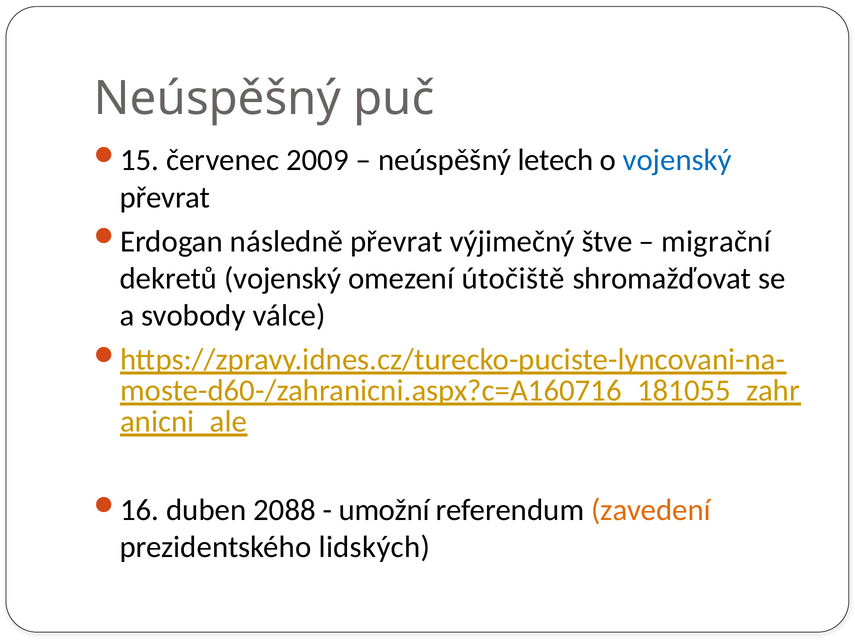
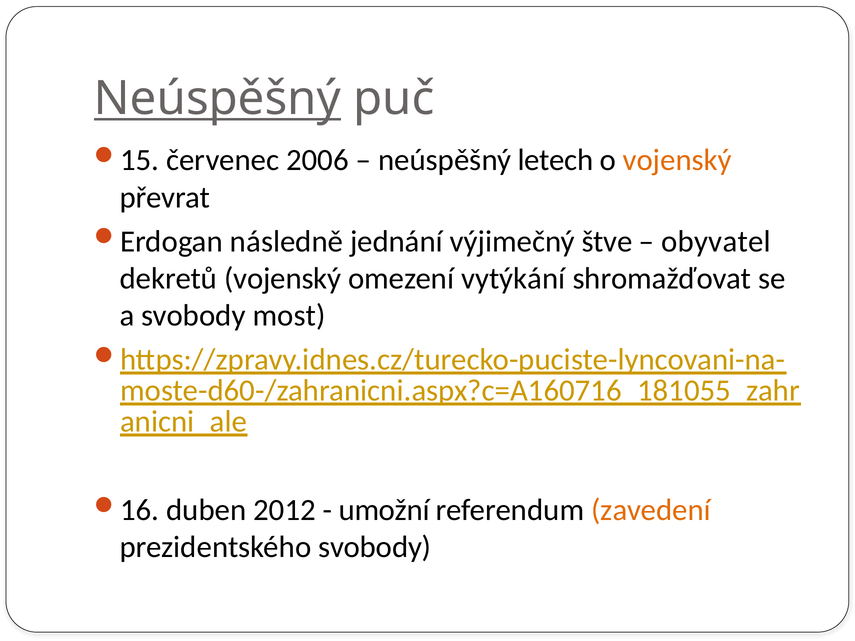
Neúspěšný underline: none -> present (217, 99)
2009: 2009 -> 2006 (317, 160)
vojenský colour: blue -> orange (677, 160)
následně převrat: převrat -> jednání (396, 241)
migrační: migrační -> obyvatel (716, 241)
útočiště: útočiště -> vytýkání (513, 279)
válce: válce -> most (289, 316)
2088: 2088 -> 2012 (285, 510)
prezidentského lidských: lidských -> svobody (375, 547)
